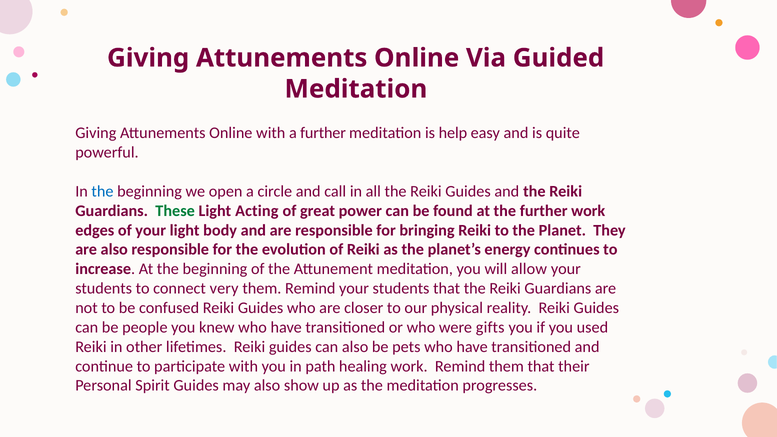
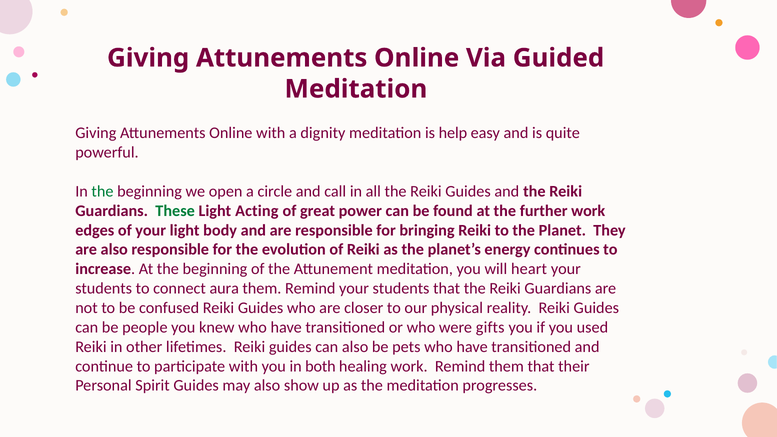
a further: further -> dignity (323, 133)
the colour: blue -> green (102, 191)
allow: allow -> heart (529, 269)
very: very -> aura (224, 289)
path: path -> both (320, 366)
